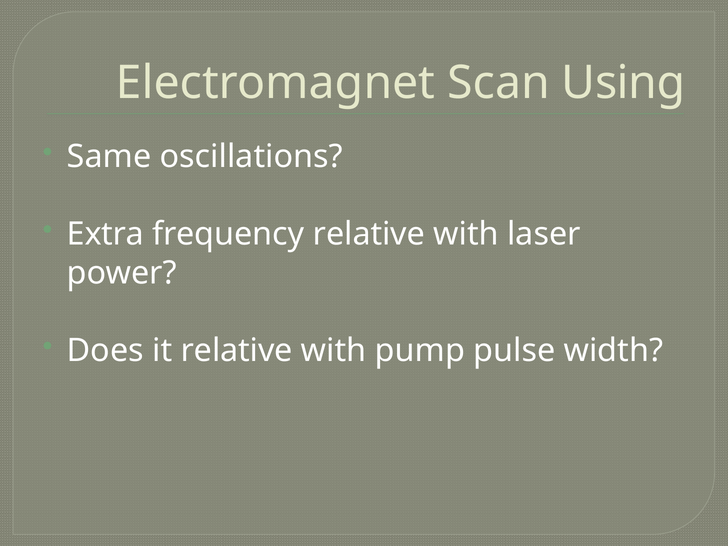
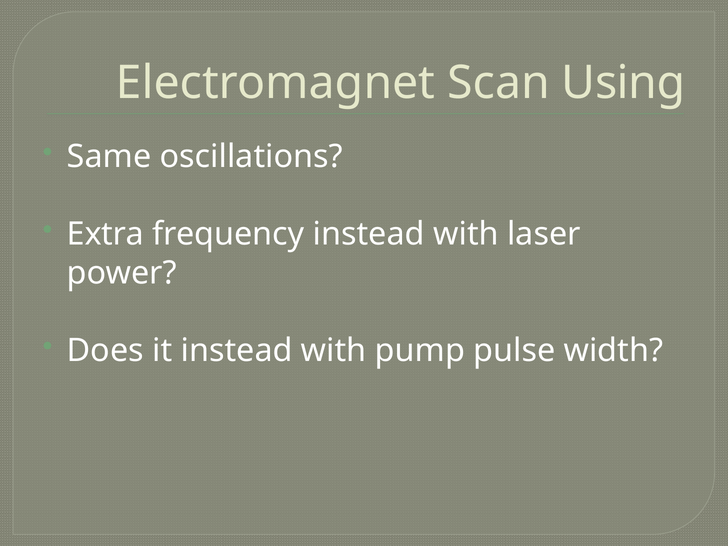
frequency relative: relative -> instead (369, 234)
it relative: relative -> instead (237, 351)
